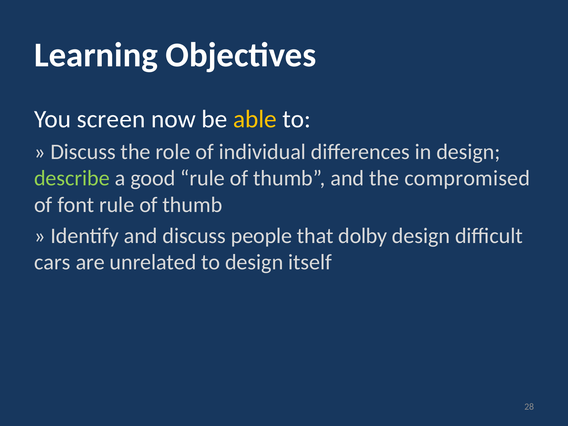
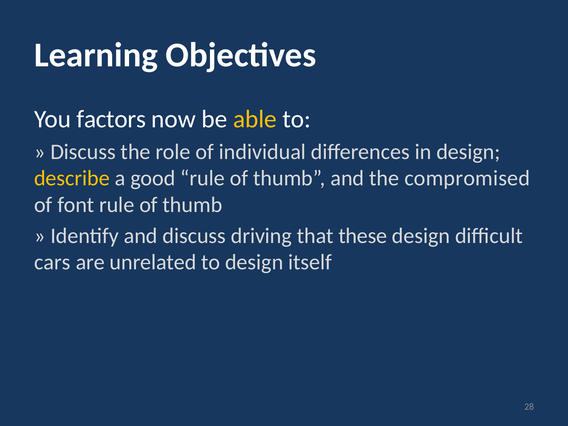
screen: screen -> factors (111, 119)
describe colour: light green -> yellow (72, 178)
people: people -> driving (261, 236)
dolby: dolby -> these (363, 236)
